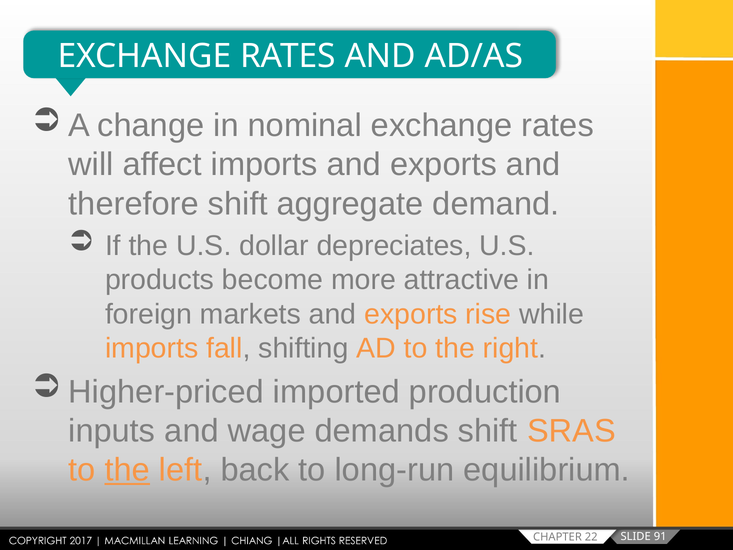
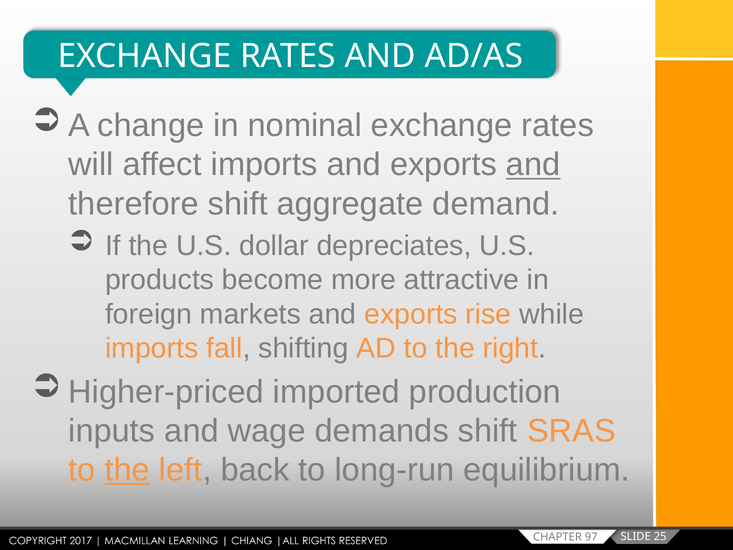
and underline: none -> present (533, 165)
91: 91 -> 25 (660, 536)
22: 22 -> 97 (591, 537)
